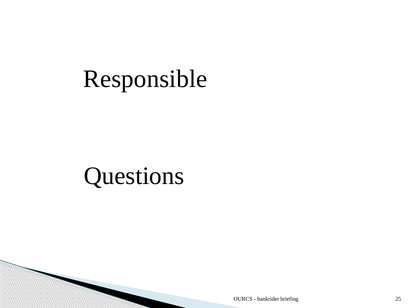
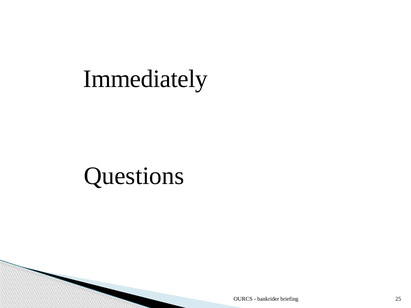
Responsible: Responsible -> Immediately (145, 79)
